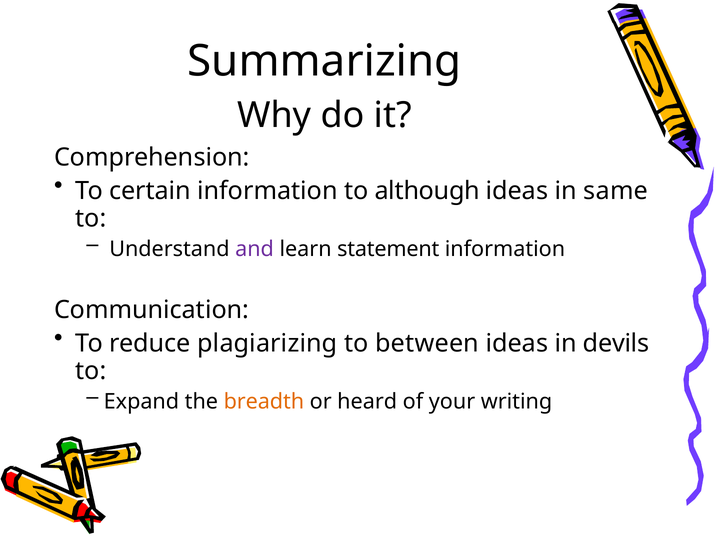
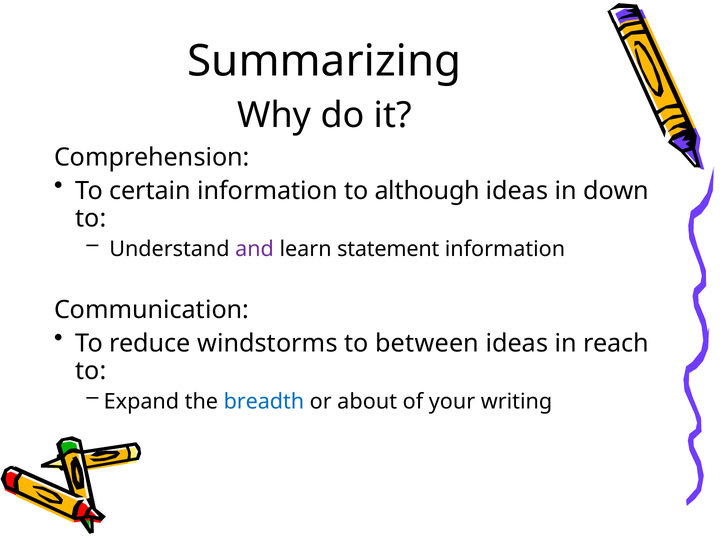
same: same -> down (616, 191)
plagiarizing: plagiarizing -> windstorms (267, 344)
devils: devils -> reach (616, 344)
breadth colour: orange -> blue (264, 402)
heard: heard -> about (367, 402)
